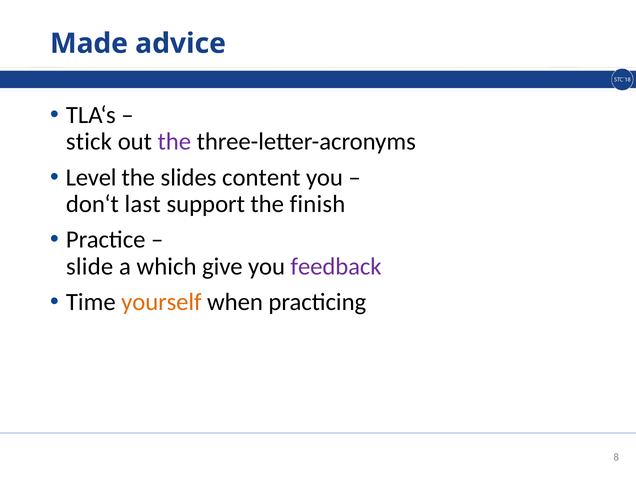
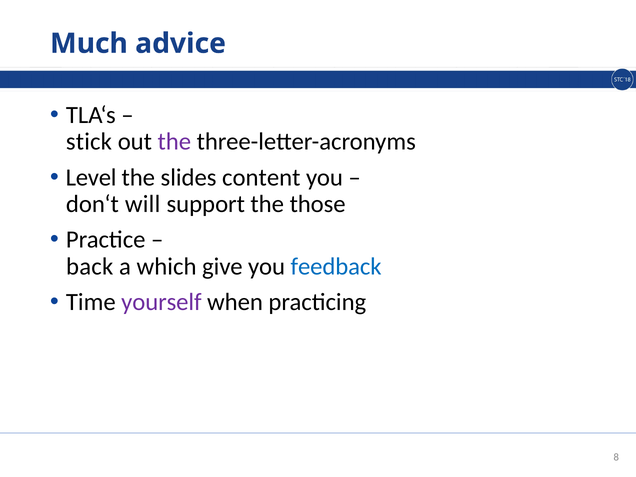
Made: Made -> Much (89, 44)
last: last -> will (143, 204)
finish: finish -> those (318, 204)
slide: slide -> back (90, 266)
feedback colour: purple -> blue (336, 266)
yourself colour: orange -> purple (161, 302)
